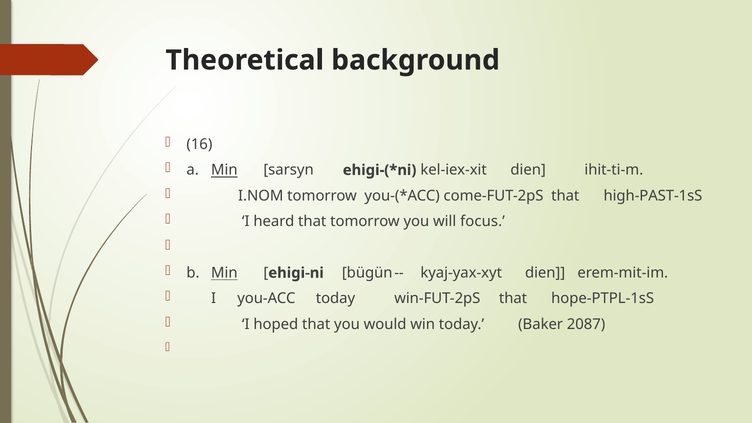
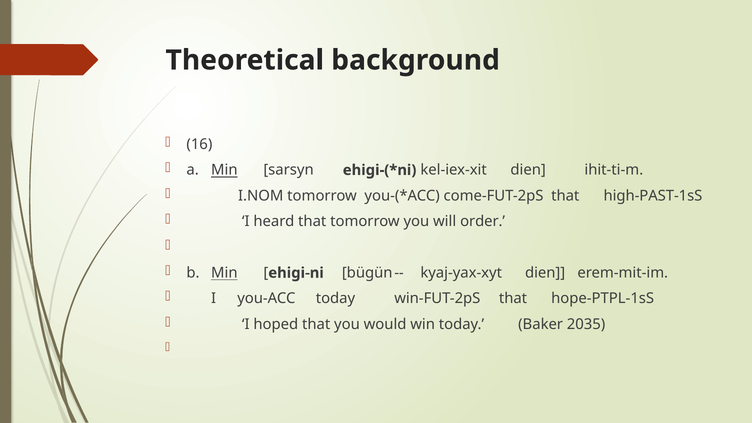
focus: focus -> order (483, 221)
2087: 2087 -> 2035 (586, 324)
